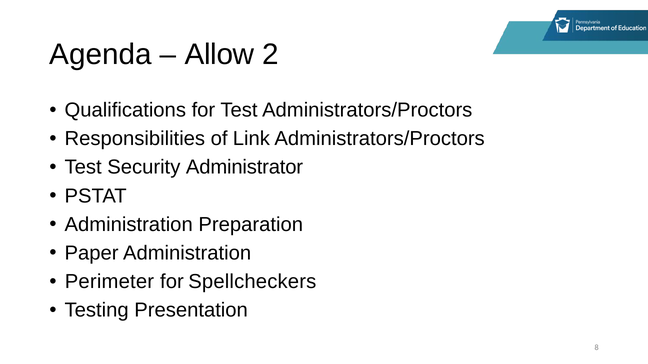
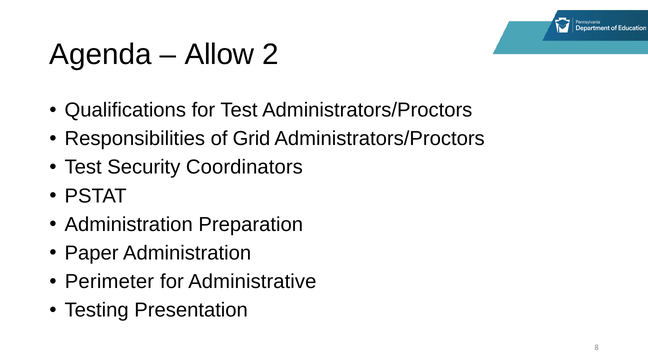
Link: Link -> Grid (251, 139)
Administrator: Administrator -> Coordinators (244, 168)
Spellcheckers: Spellcheckers -> Administrative (252, 282)
